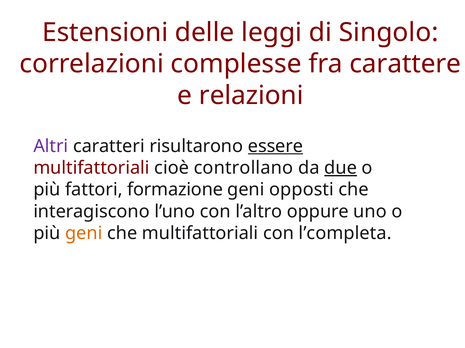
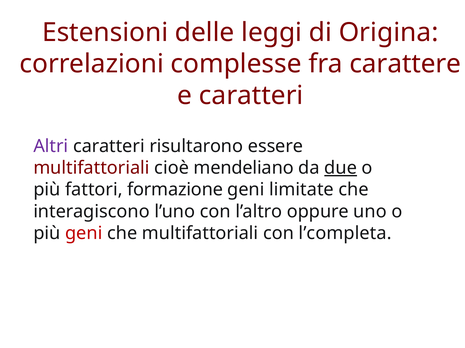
Singolo: Singolo -> Origina (389, 32)
e relazioni: relazioni -> caratteri (251, 96)
essere underline: present -> none (276, 146)
controllano: controllano -> mendeliano (244, 168)
opposti: opposti -> limitate (302, 190)
geni colour: orange -> red (84, 234)
